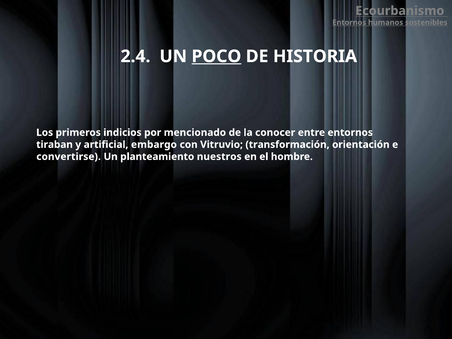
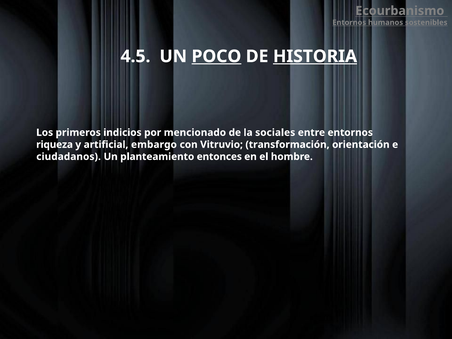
2.4: 2.4 -> 4.5 (135, 56)
HISTORIA underline: none -> present (315, 56)
conocer: conocer -> sociales (275, 133)
tiraban: tiraban -> riqueza (55, 145)
convertirse: convertirse -> ciudadanos (69, 157)
nuestros: nuestros -> entonces (219, 157)
